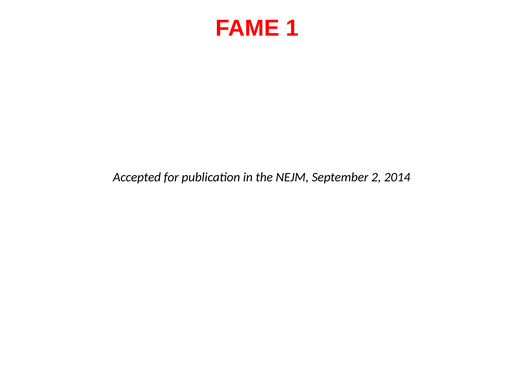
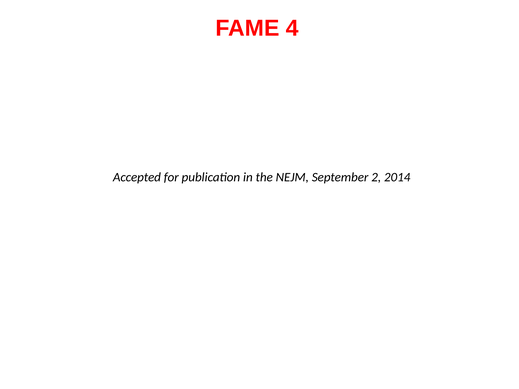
1: 1 -> 4 (292, 28)
